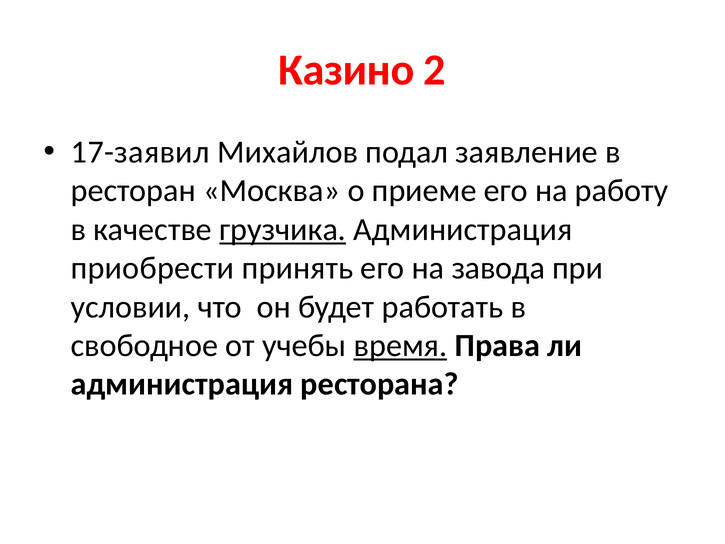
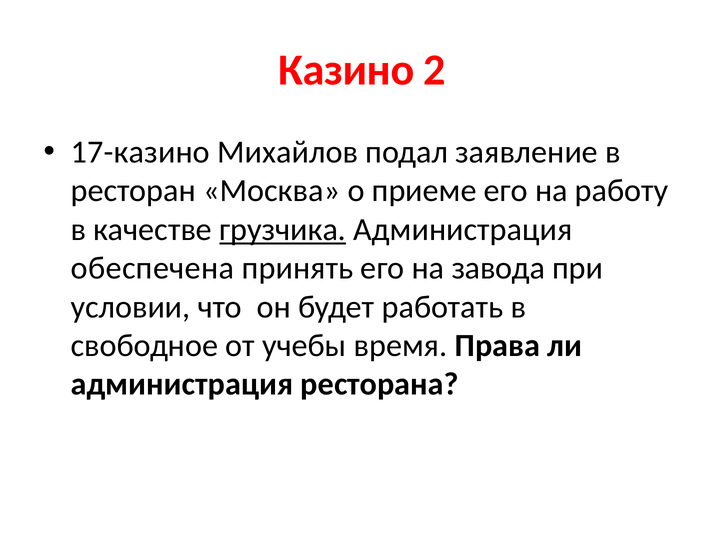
17-заявил: 17-заявил -> 17-казино (140, 152)
приобрести: приобрести -> обеспечена (153, 268)
время underline: present -> none (400, 345)
